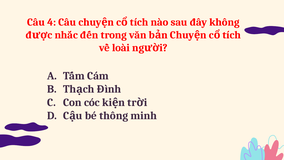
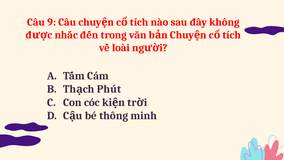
4: 4 -> 9 (52, 22)
Đình: Đình -> Phút (109, 89)
